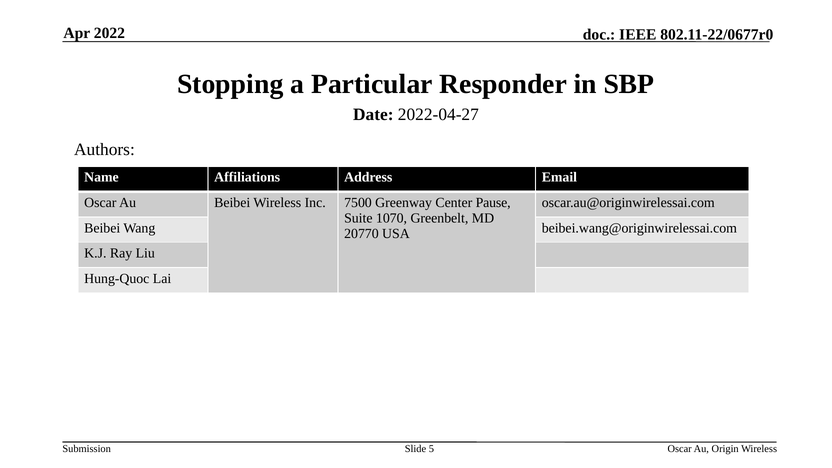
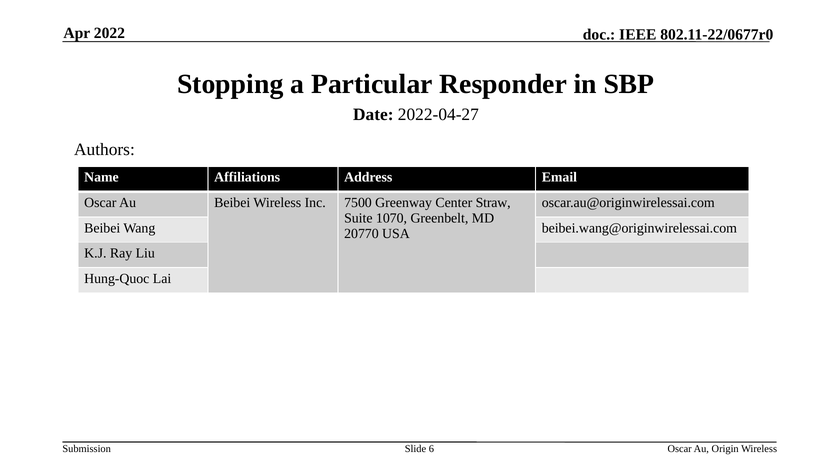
Pause: Pause -> Straw (493, 203)
5: 5 -> 6 (431, 449)
